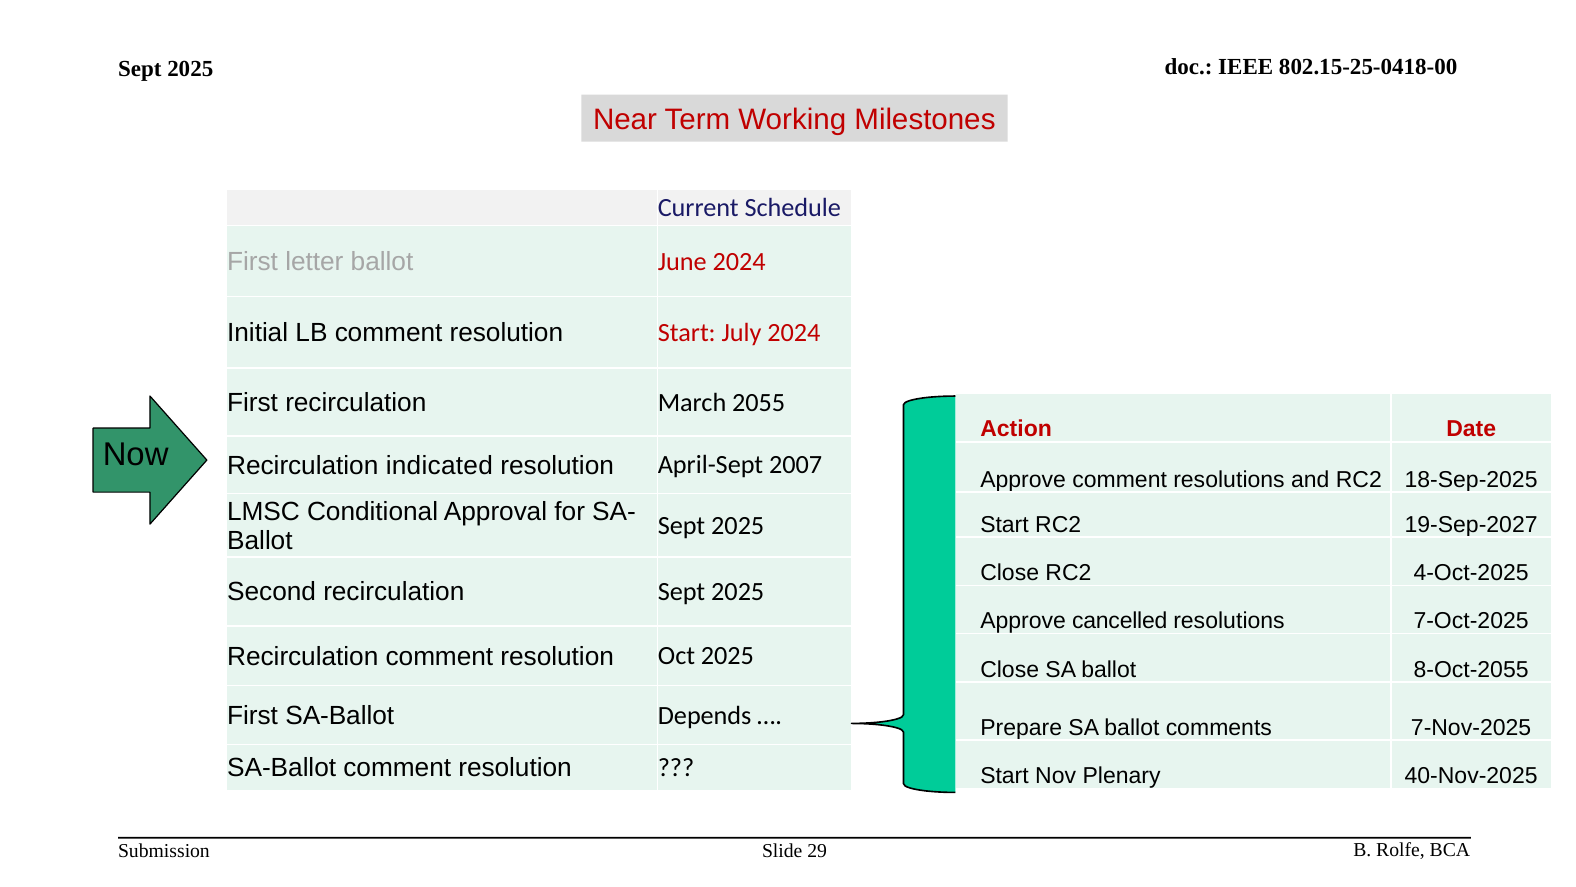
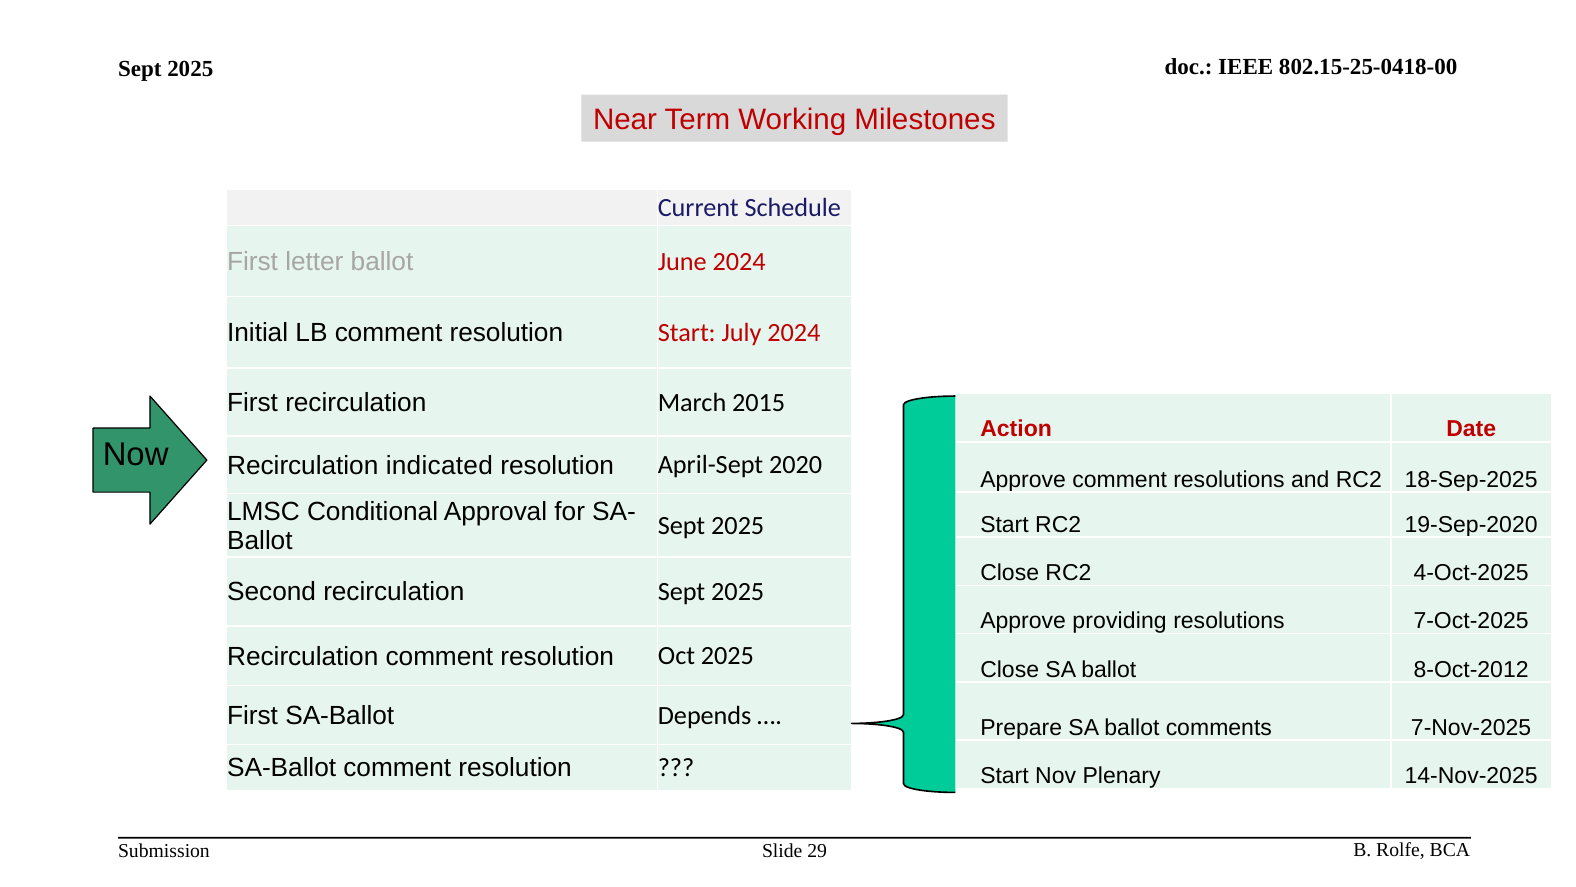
2055: 2055 -> 2015 (759, 402)
2007: 2007 -> 2020 (796, 465)
19-Sep-2027: 19-Sep-2027 -> 19-Sep-2020 (1471, 524)
cancelled: cancelled -> providing (1120, 621)
8-Oct-2055: 8-Oct-2055 -> 8-Oct-2012 (1471, 669)
40-Nov-2025: 40-Nov-2025 -> 14-Nov-2025 (1471, 775)
